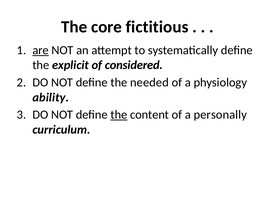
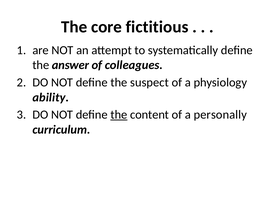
are underline: present -> none (41, 50)
explicit: explicit -> answer (70, 65)
considered: considered -> colleagues (134, 65)
needed: needed -> suspect (149, 83)
